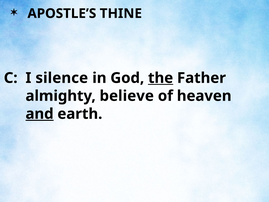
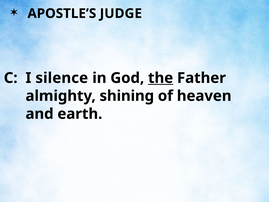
THINE: THINE -> JUDGE (121, 13)
believe: believe -> shining (127, 96)
and underline: present -> none (40, 114)
